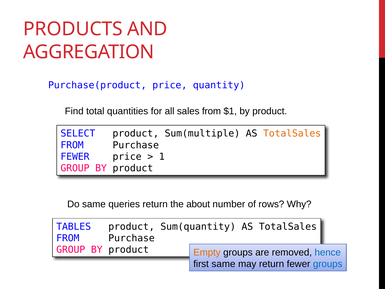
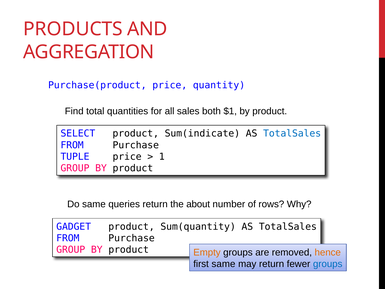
sales from: from -> both (211, 111)
Sum(multiple: Sum(multiple -> Sum(indicate (202, 133)
TotalSales colour: orange -> blue (292, 133)
FEWER: FEWER -> TUPLE (75, 157)
TABLES: TABLES -> GADGET (74, 226)
hence colour: blue -> orange (328, 252)
